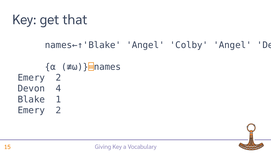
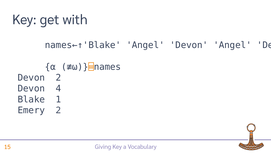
that: that -> with (75, 20)
names←↑'Blake Angel Colby: Colby -> Devon (189, 45)
Emery: Emery -> Devon (31, 77)
